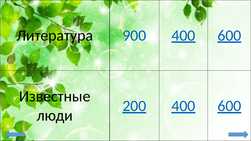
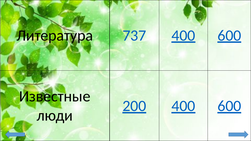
900: 900 -> 737 (134, 35)
